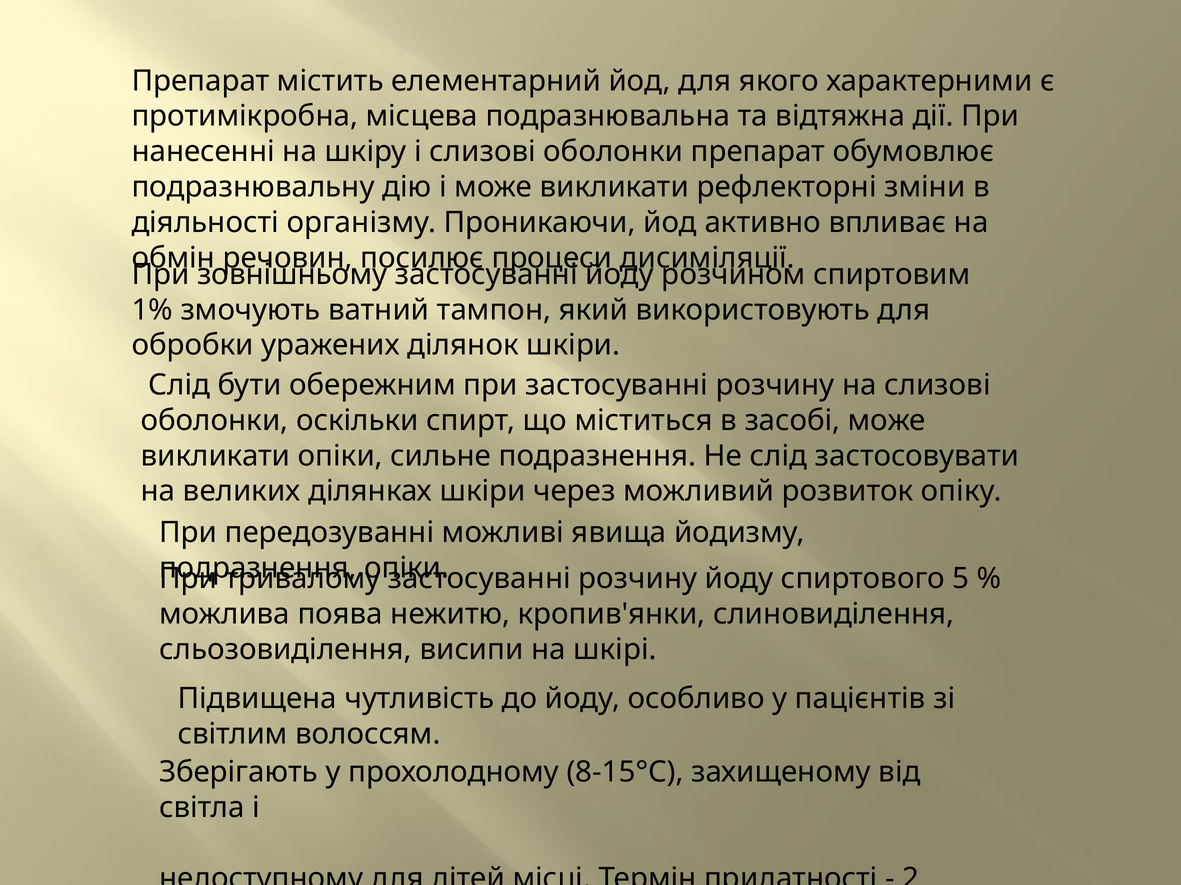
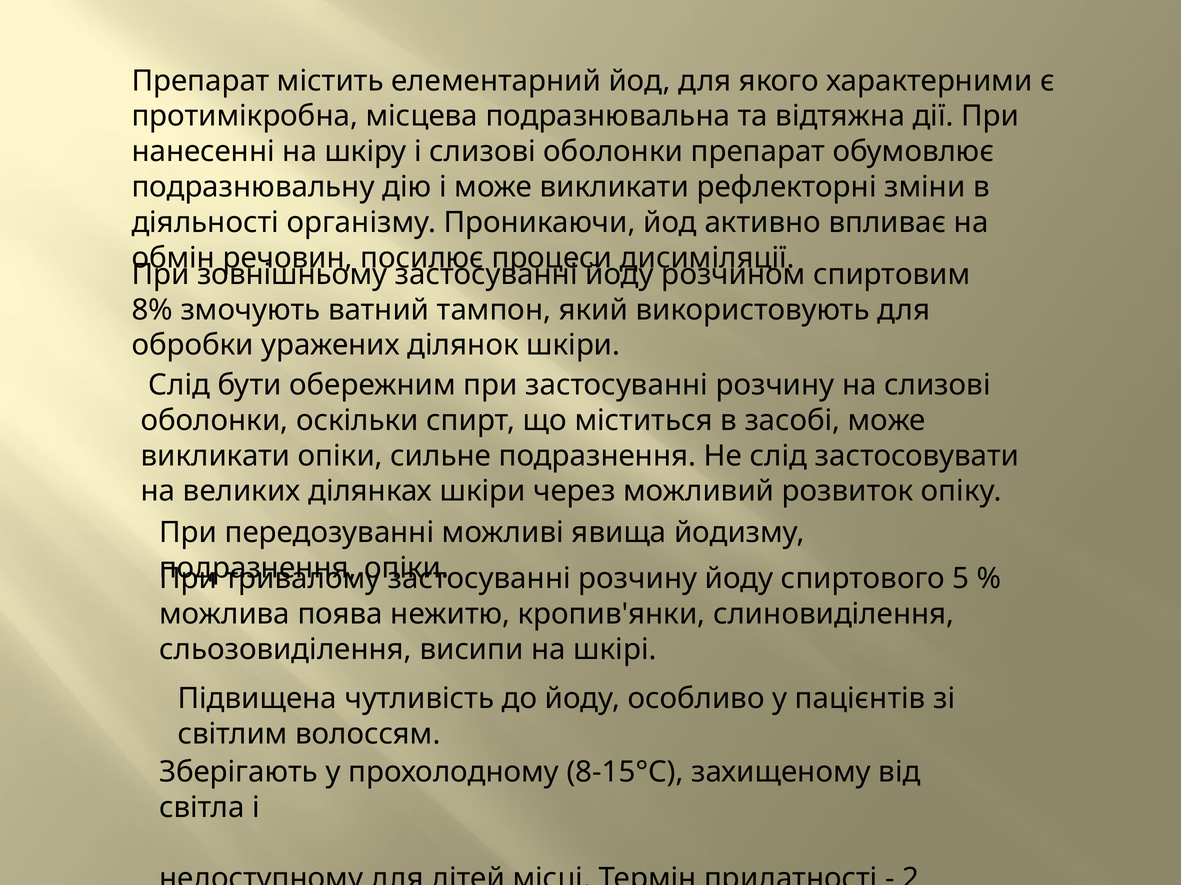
1%: 1% -> 8% (152, 310)
